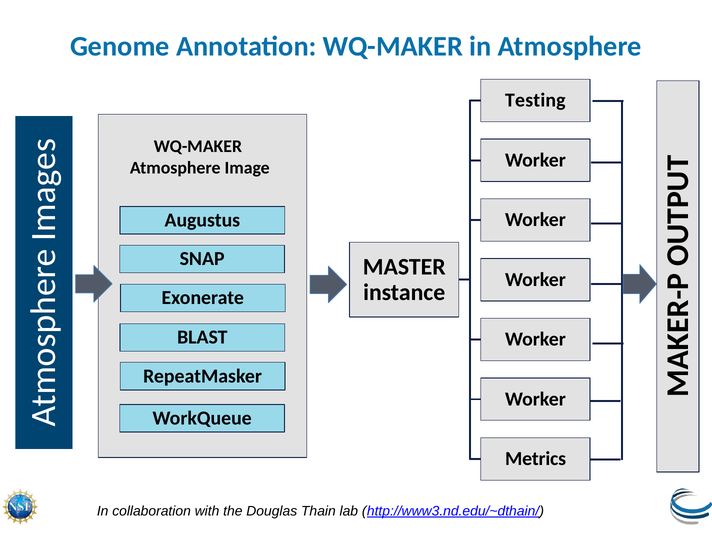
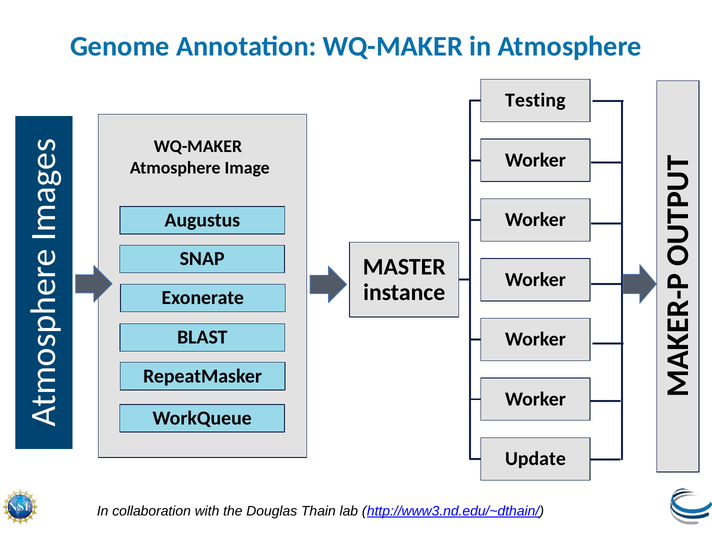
Metrics: Metrics -> Update (535, 459)
